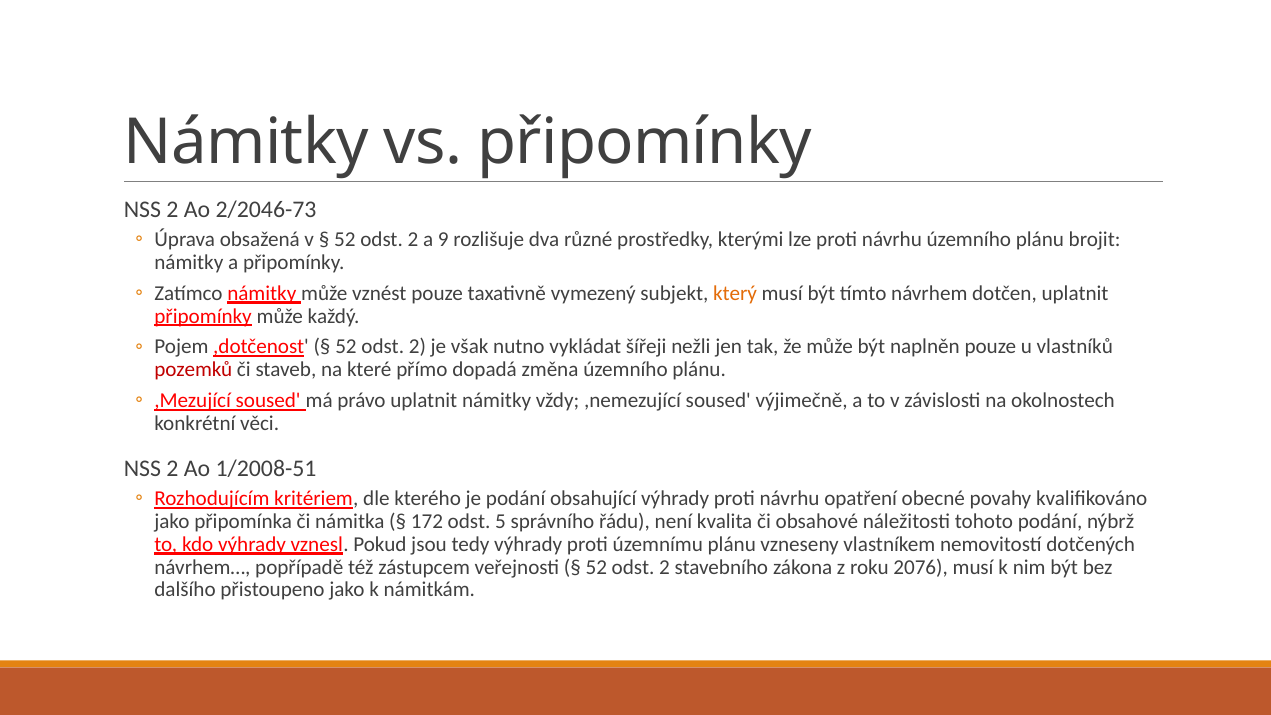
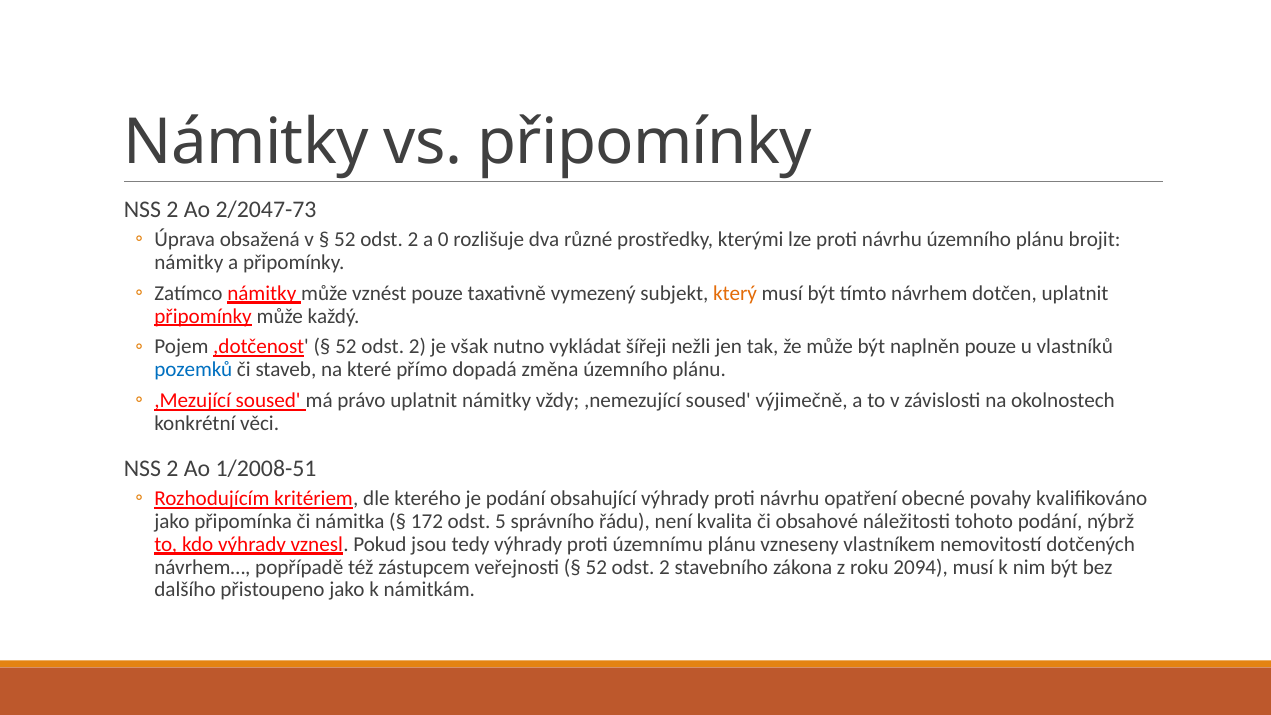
2/2046-73: 2/2046-73 -> 2/2047-73 (266, 210)
9: 9 -> 0 (443, 240)
pozemků colour: red -> blue (193, 370)
2076: 2076 -> 2094 (921, 567)
